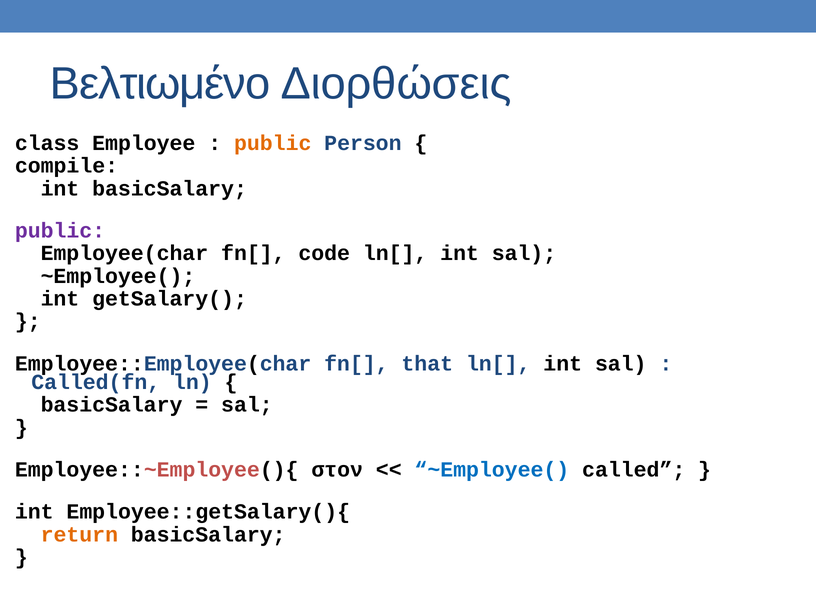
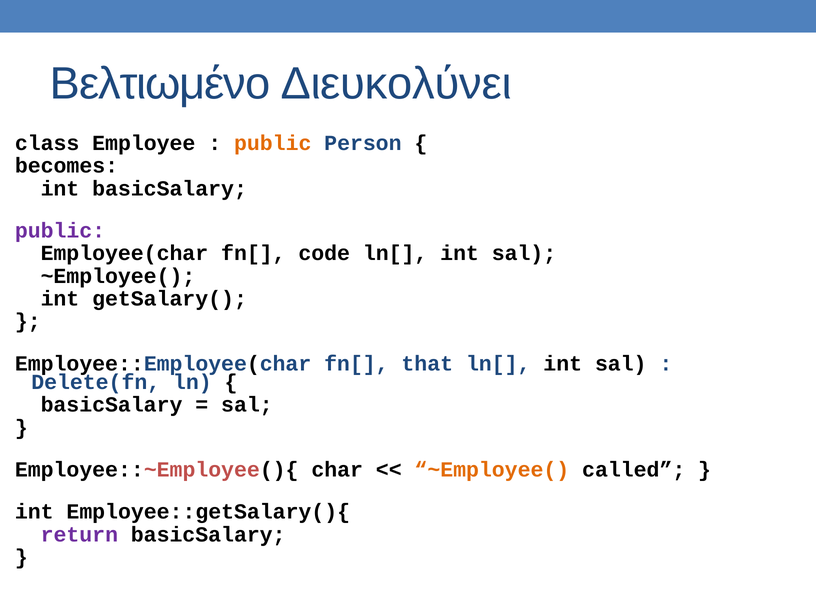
Διορθώσεις: Διορθώσεις -> Διευκολύνει (396, 84)
compile: compile -> becomes (67, 166)
Called(fn: Called(fn -> Delete(fn (96, 382)
στον: στον -> char (337, 470)
~Employee( colour: blue -> orange (492, 470)
return colour: orange -> purple (79, 534)
